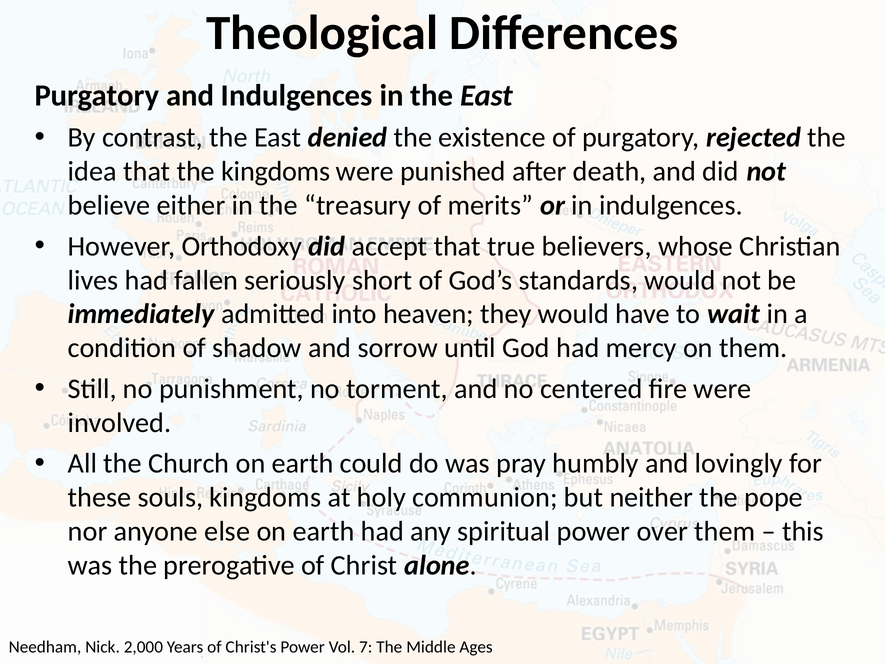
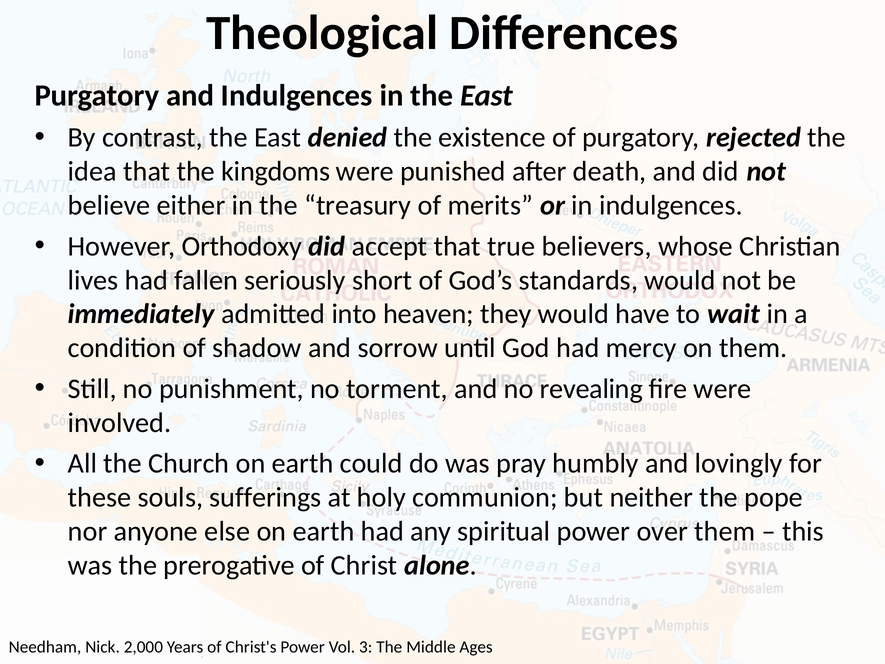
centered: centered -> revealing (591, 389)
souls kingdoms: kingdoms -> sufferings (265, 497)
7: 7 -> 3 (366, 647)
